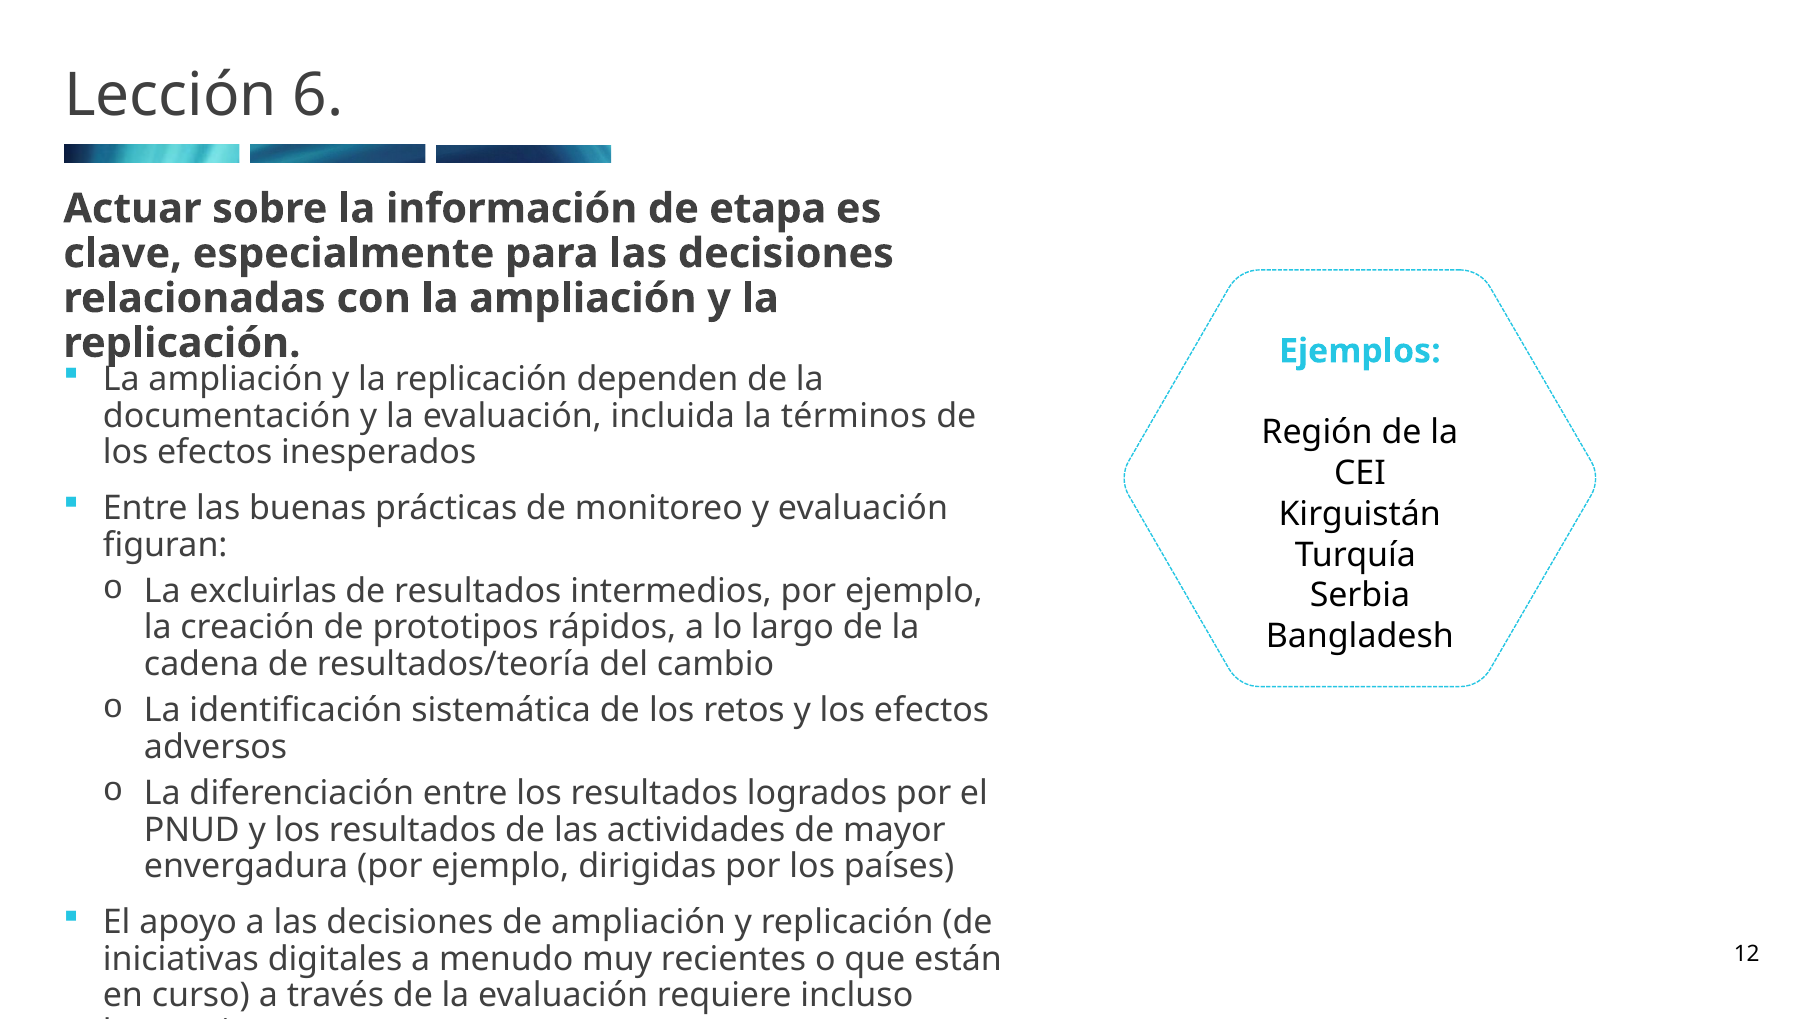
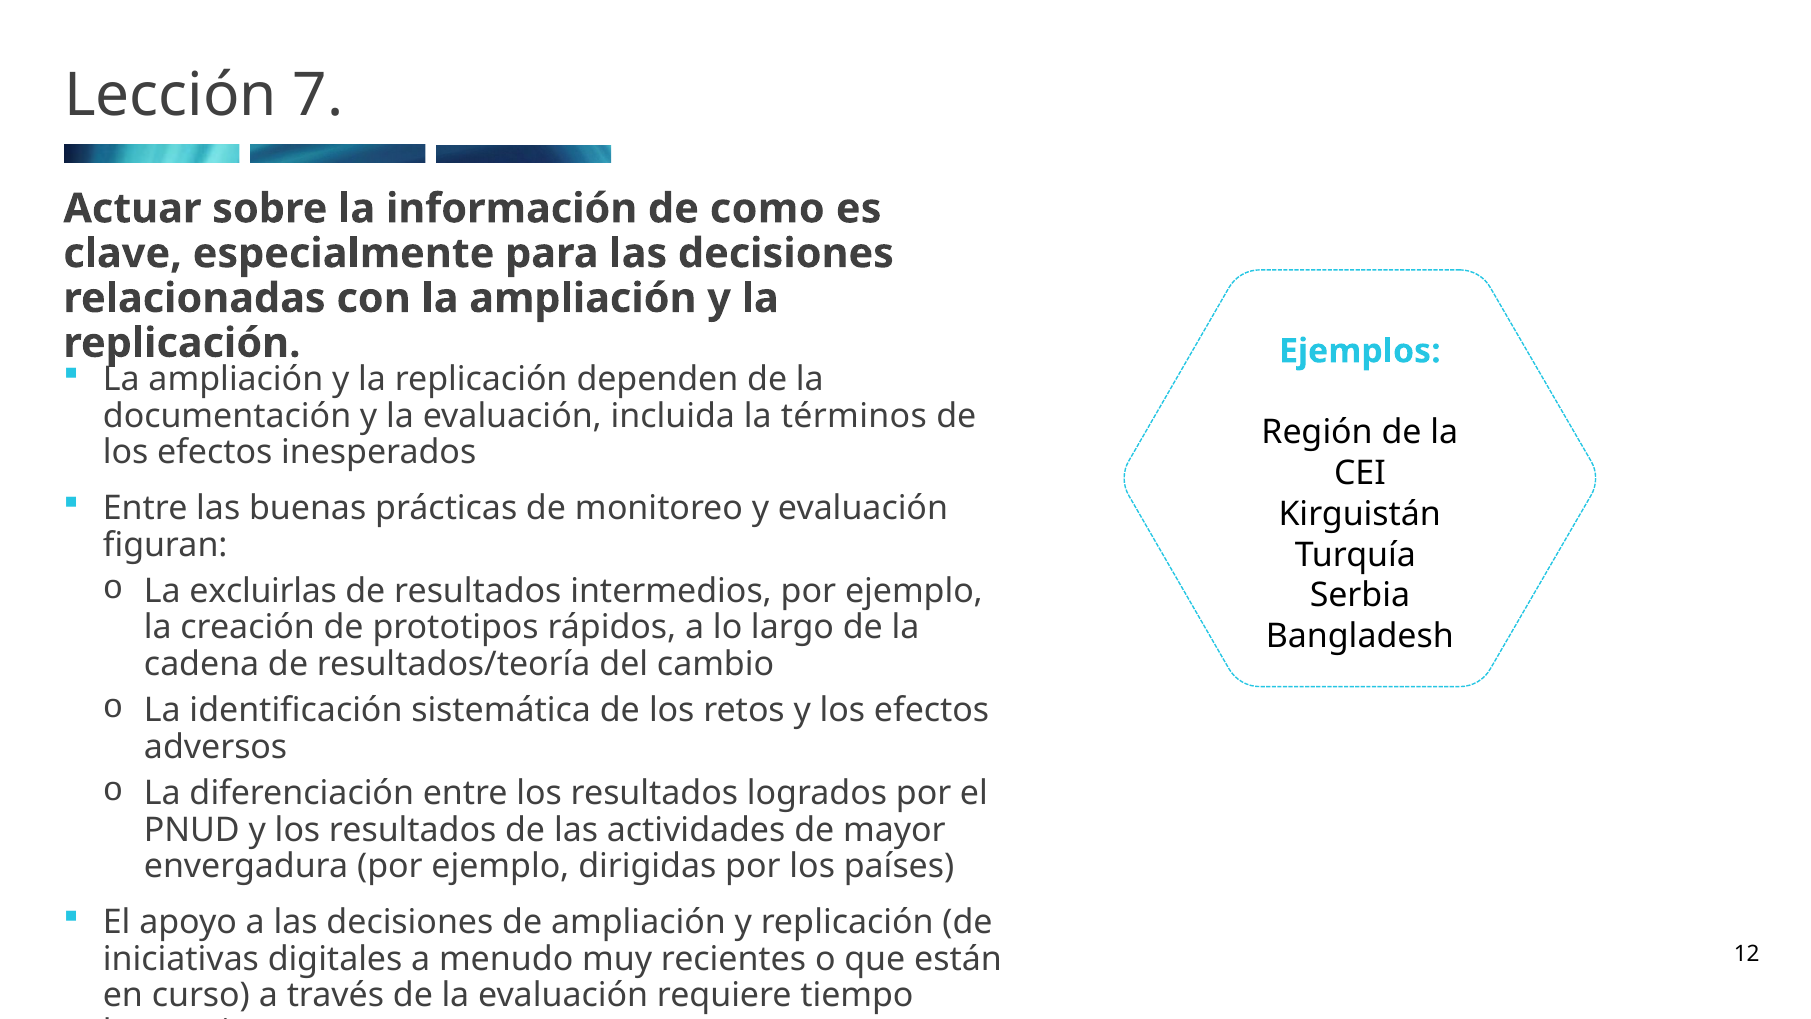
6: 6 -> 7 (318, 96)
etapa: etapa -> como (767, 209)
incluso: incluso -> tiempo (857, 995)
